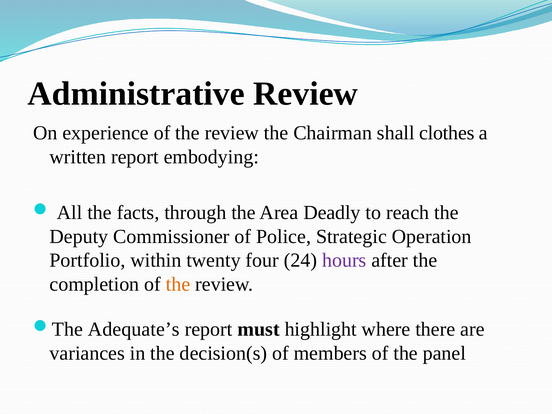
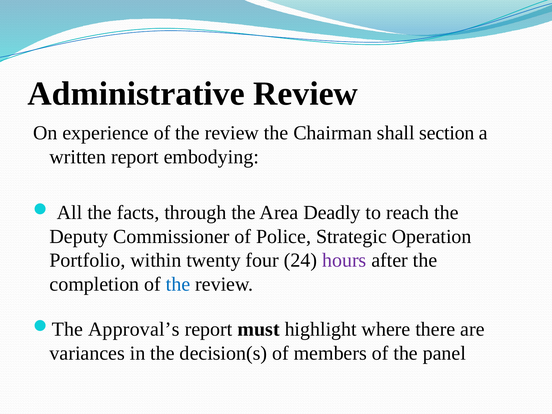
clothes: clothes -> section (447, 133)
the colour: orange -> blue (178, 284)
Adequate’s: Adequate’s -> Approval’s (134, 329)
